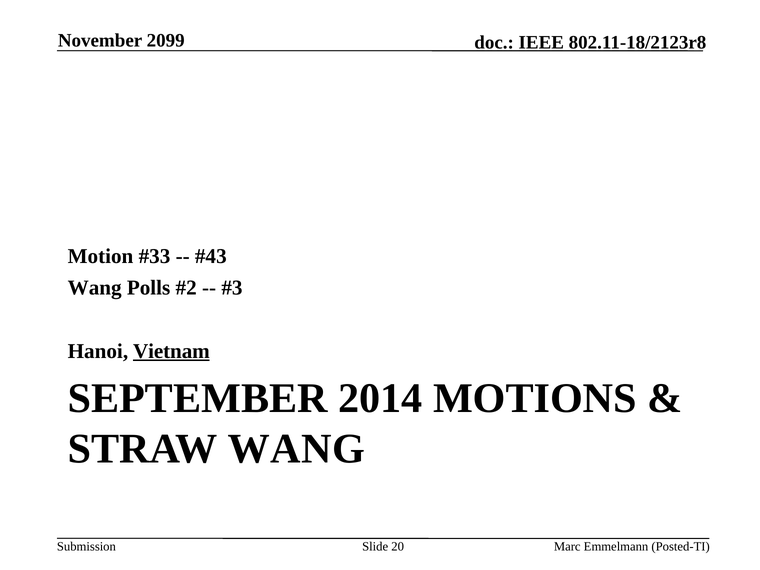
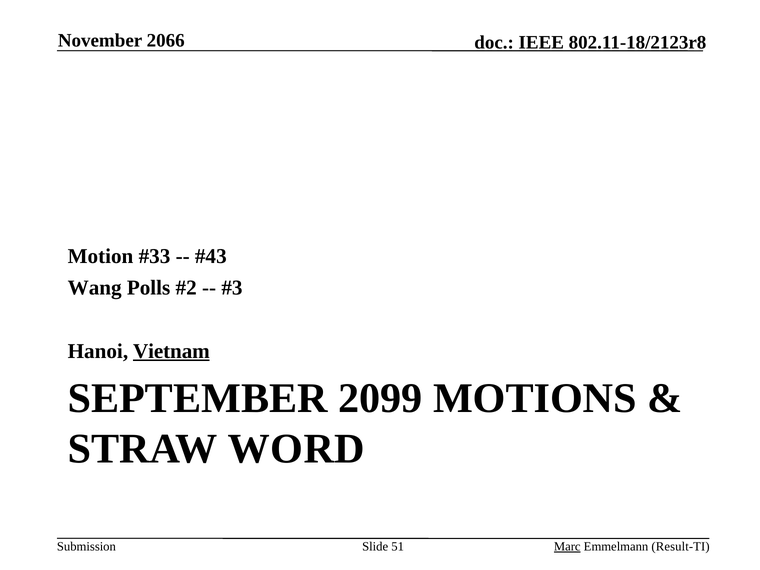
2099: 2099 -> 2066 (166, 40)
2014: 2014 -> 2099 (380, 398)
STRAW WANG: WANG -> WORD (296, 449)
20: 20 -> 51 (398, 547)
Marc underline: none -> present (567, 547)
Posted-TI: Posted-TI -> Result-TI (681, 547)
